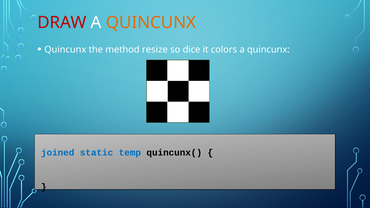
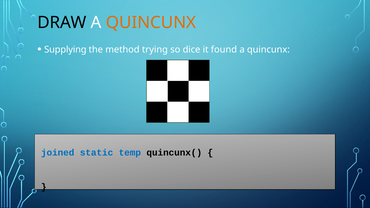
DRAW colour: red -> black (62, 22)
Quincunx: Quincunx -> Supplying (65, 50)
resize: resize -> trying (155, 50)
colors: colors -> found (224, 50)
